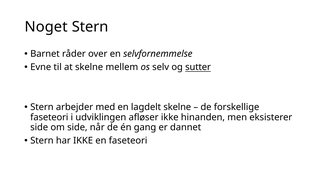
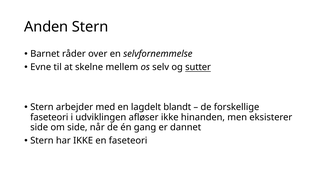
Noget: Noget -> Anden (46, 27)
lagdelt skelne: skelne -> blandt (177, 107)
